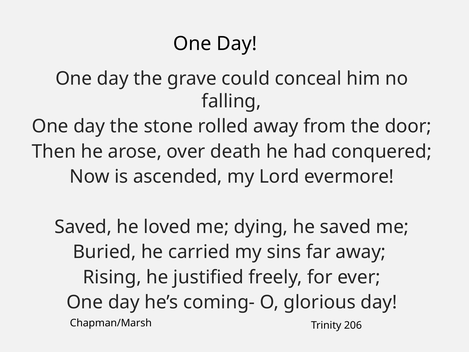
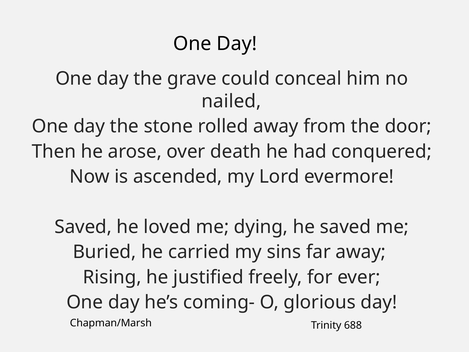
falling: falling -> nailed (231, 101)
206: 206 -> 688 (353, 325)
